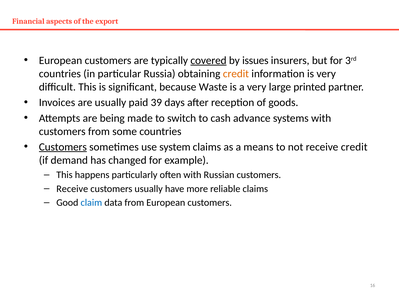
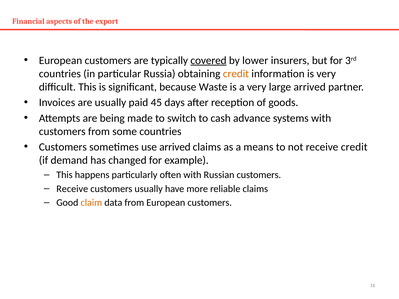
issues: issues -> lower (255, 60)
large printed: printed -> arrived (310, 87)
39: 39 -> 45 (156, 103)
Customers underline: present -> none (63, 147)
use system: system -> arrived (175, 147)
claim colour: blue -> orange (91, 203)
